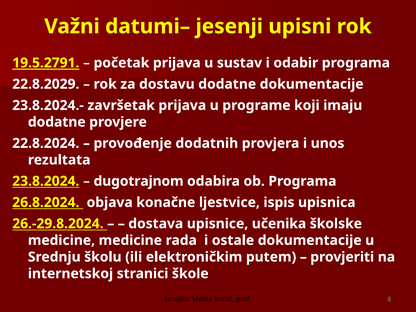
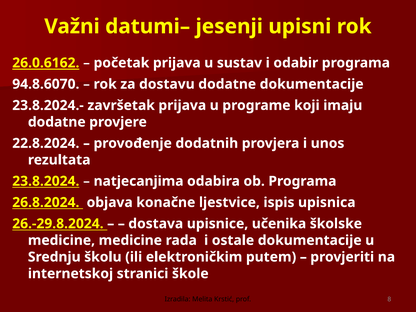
19.5.2791: 19.5.2791 -> 26.0.6162 (46, 63)
22.8.2029: 22.8.2029 -> 94.8.6070 (46, 84)
dugotrajnom: dugotrajnom -> natjecanjima (139, 181)
